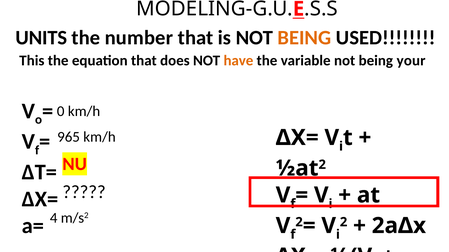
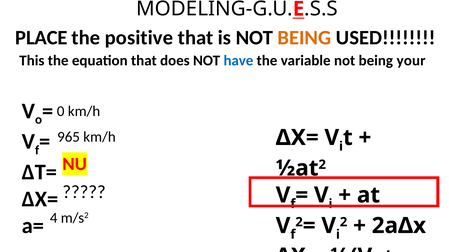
UNITS: UNITS -> PLACE (41, 38)
number: number -> positive (139, 38)
have colour: orange -> blue (238, 61)
